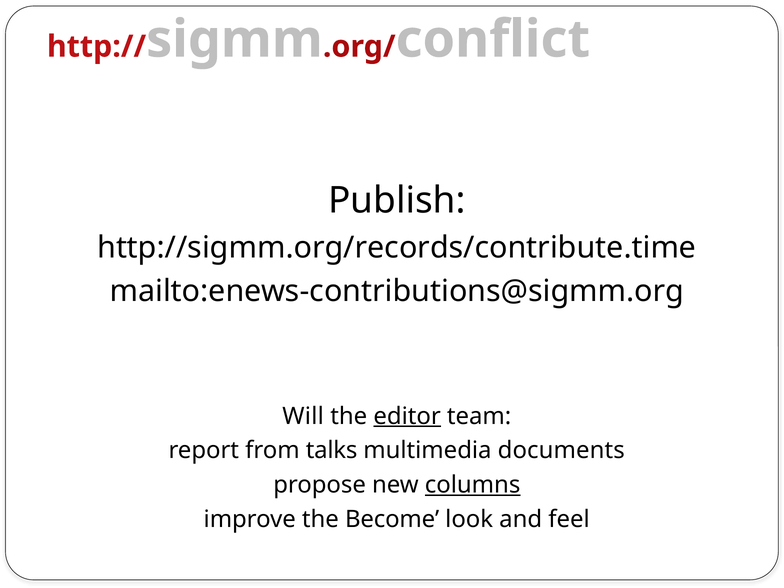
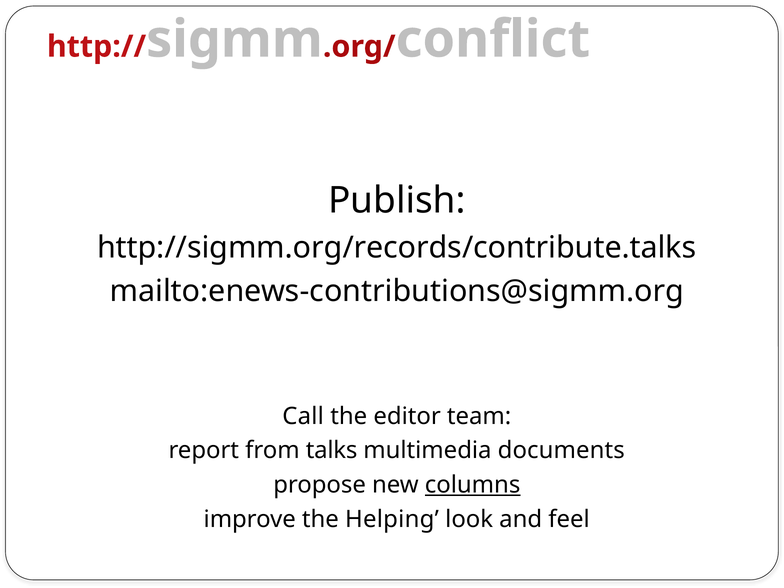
http://sigmm.org/records/contribute.time: http://sigmm.org/records/contribute.time -> http://sigmm.org/records/contribute.talks (397, 248)
Will: Will -> Call (303, 416)
editor underline: present -> none (407, 416)
Become: Become -> Helping (392, 519)
